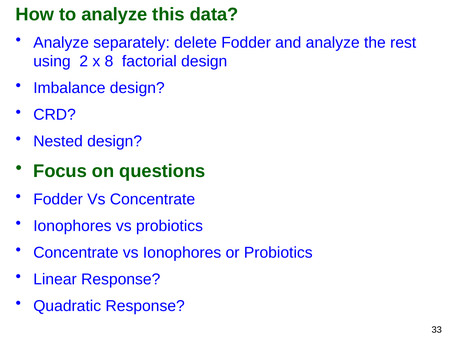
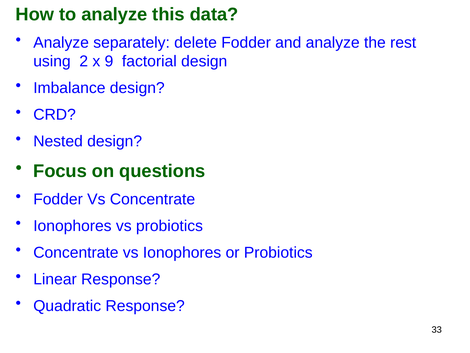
8: 8 -> 9 (109, 61)
